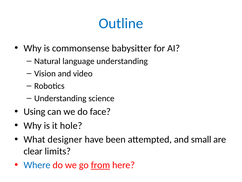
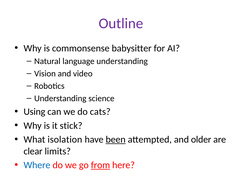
Outline colour: blue -> purple (121, 23)
face: face -> cats (100, 111)
hole: hole -> stick (71, 125)
designer: designer -> isolation (65, 139)
been underline: none -> present (116, 139)
small: small -> older (201, 139)
